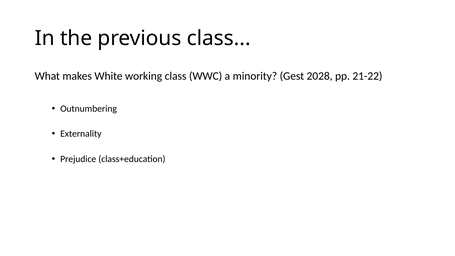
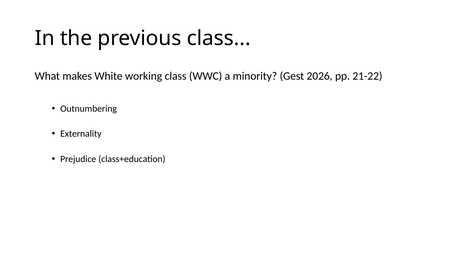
2028: 2028 -> 2026 (320, 76)
